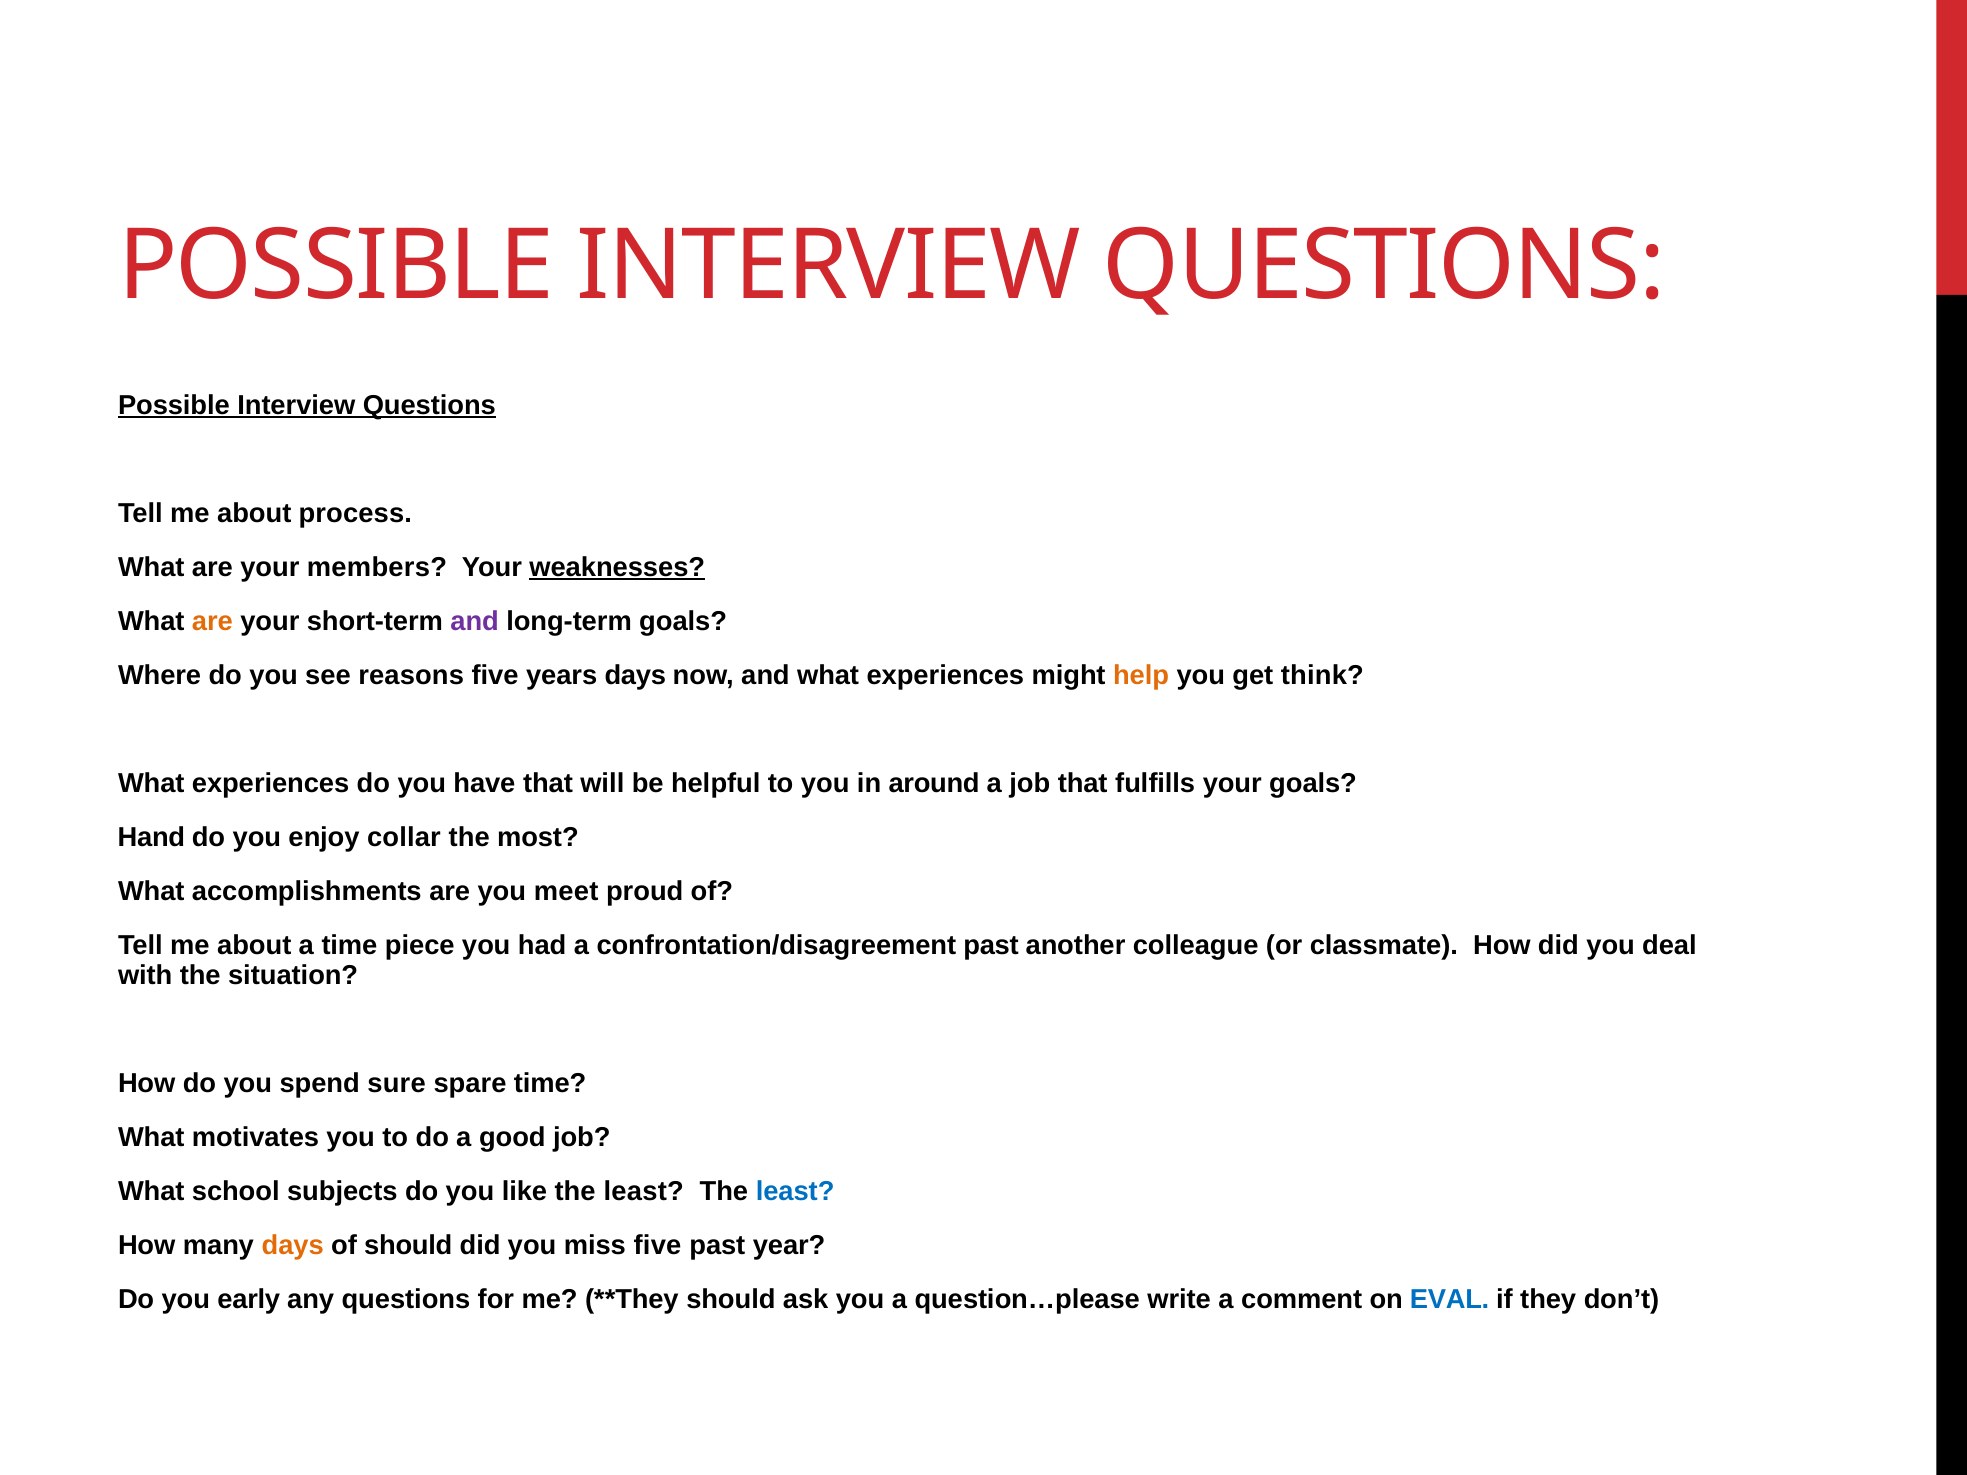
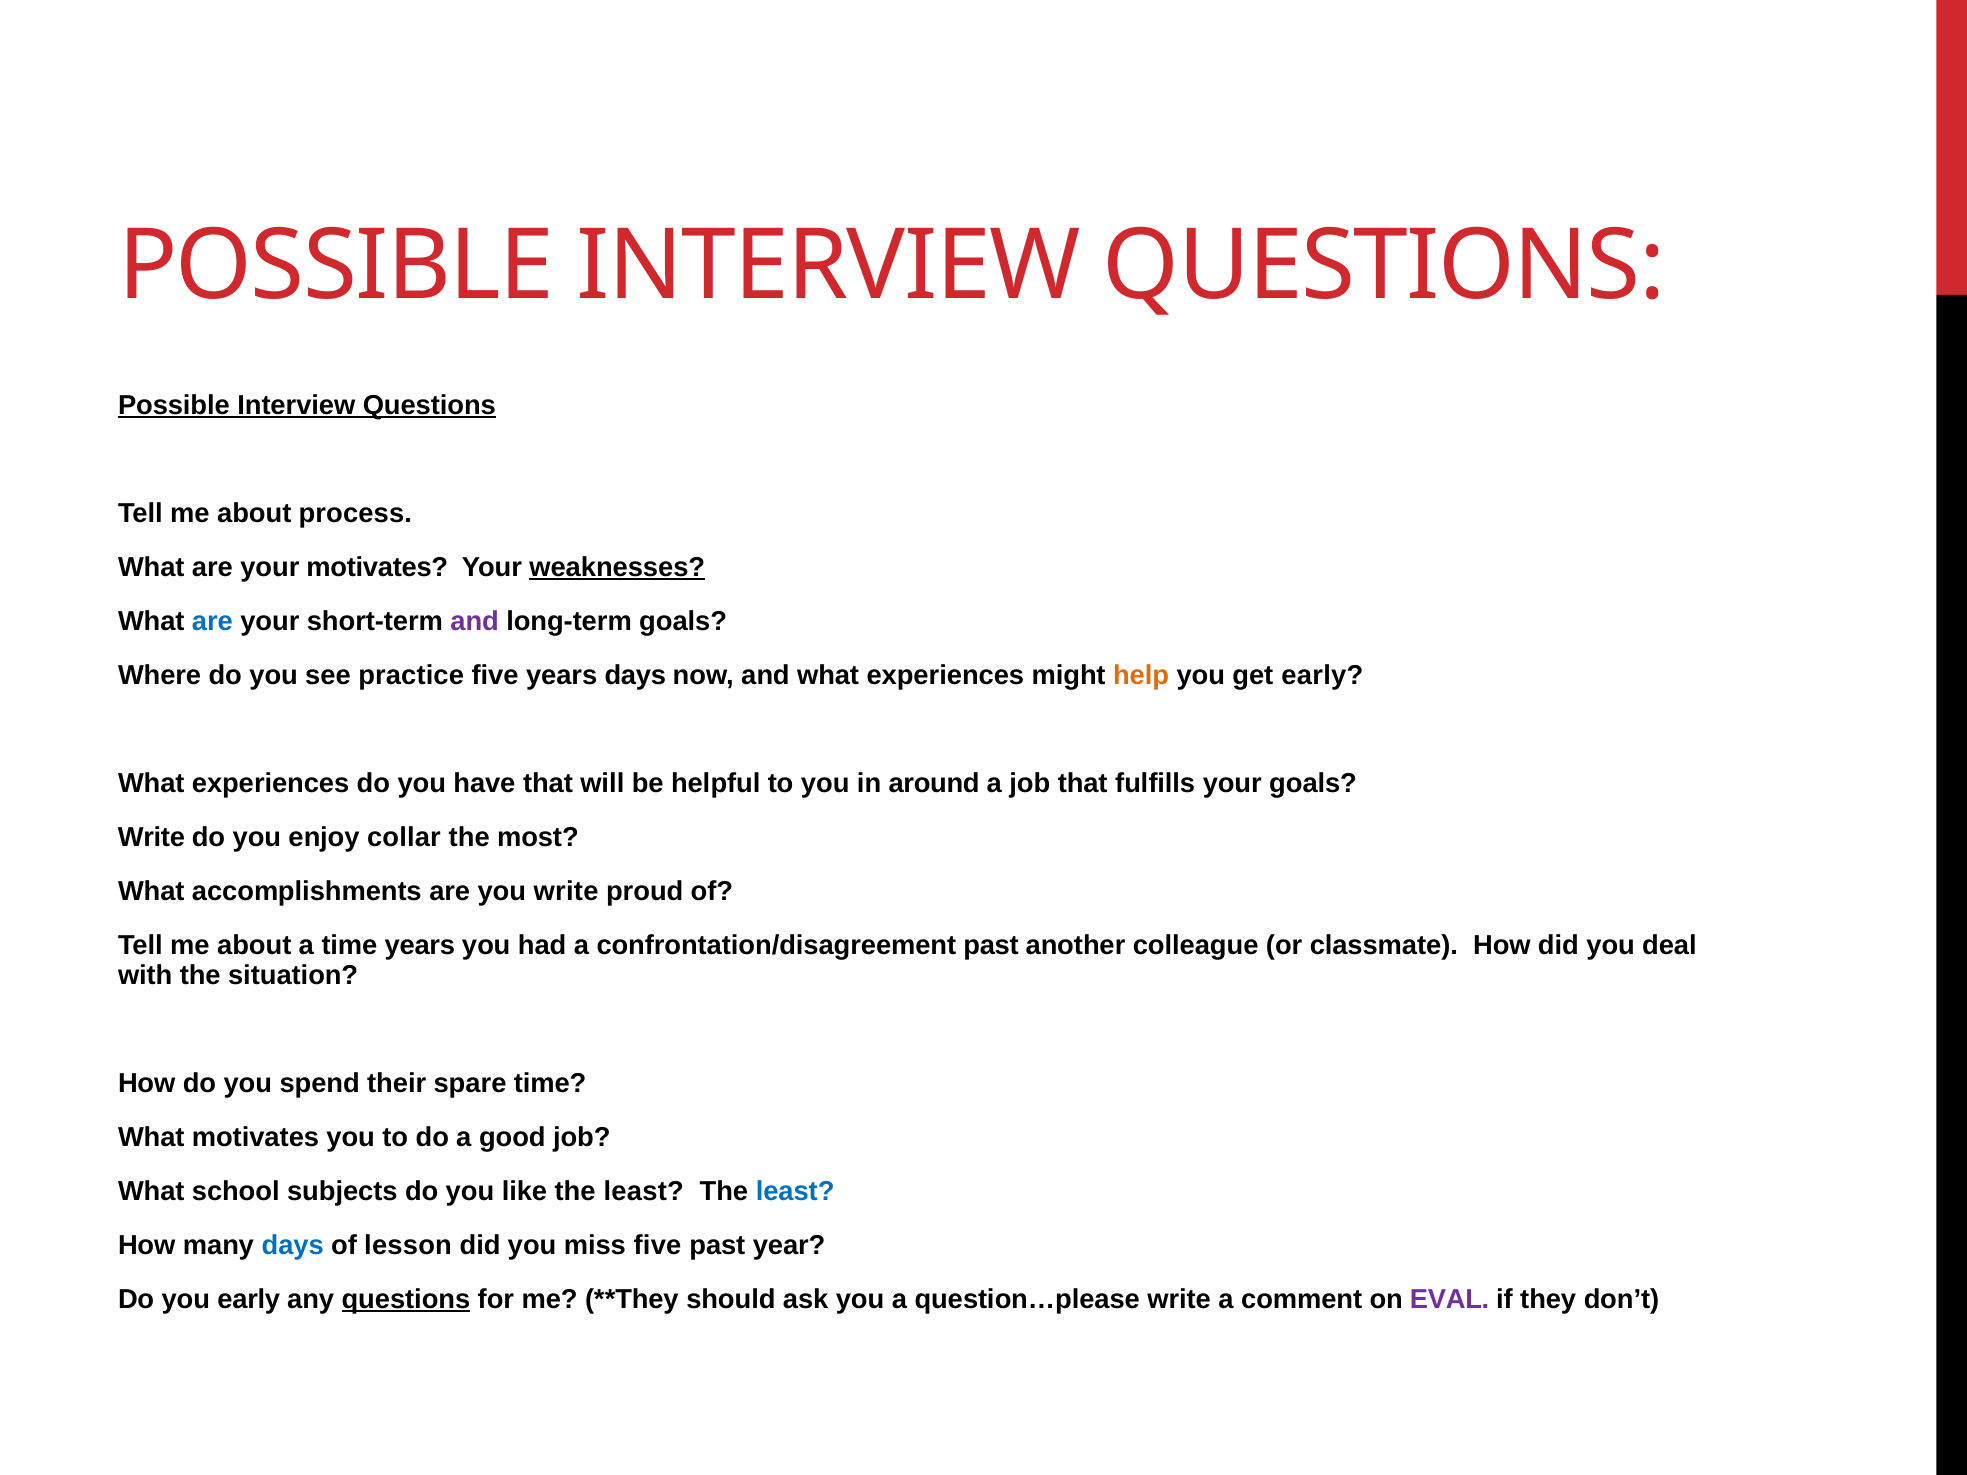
your members: members -> motivates (377, 567)
are colour: orange -> blue (212, 621)
reasons: reasons -> practice (411, 675)
get think: think -> early (1322, 675)
Hand: Hand -> Write (151, 838)
you meet: meet -> write (566, 892)
time piece: piece -> years (420, 946)
sure: sure -> their (397, 1083)
days colour: orange -> blue (293, 1246)
of should: should -> lesson (408, 1246)
questions underline: none -> present (406, 1300)
EVAL colour: blue -> purple (1450, 1300)
